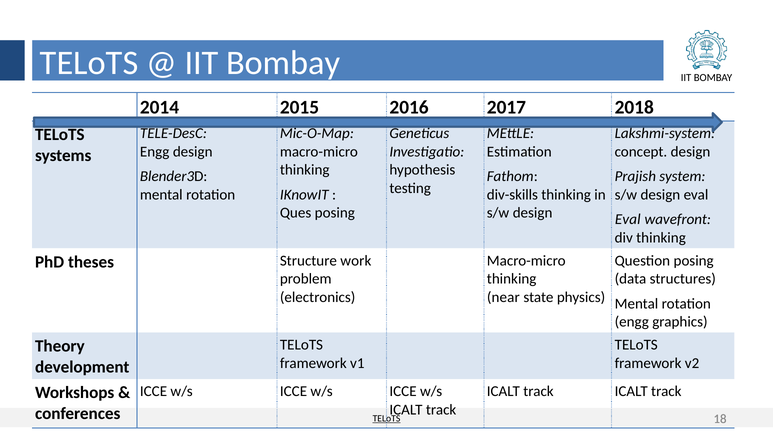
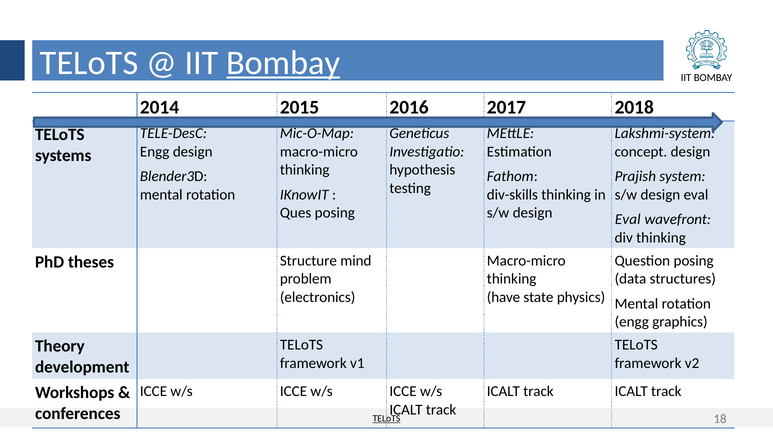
Bombay underline: none -> present (283, 63)
work: work -> mind (356, 260)
near: near -> have (504, 297)
